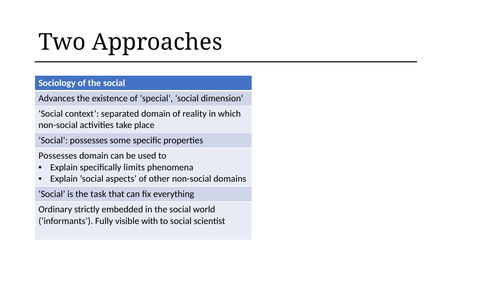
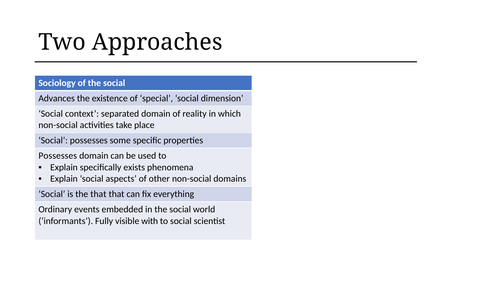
limits: limits -> exists (134, 168)
the task: task -> that (98, 194)
strictly: strictly -> events (87, 210)
